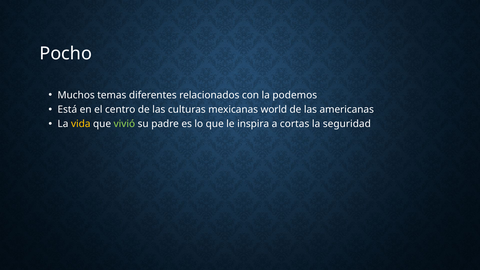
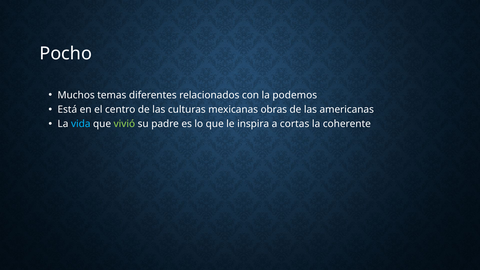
world: world -> obras (274, 110)
vida colour: yellow -> light blue (81, 124)
seguridad: seguridad -> coherente (347, 124)
